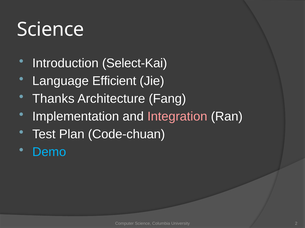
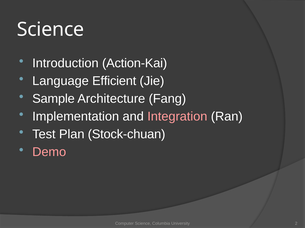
Select-Kai: Select-Kai -> Action-Kai (135, 63)
Thanks: Thanks -> Sample (54, 99)
Code-chuan: Code-chuan -> Stock-chuan (127, 135)
Demo colour: light blue -> pink (49, 152)
